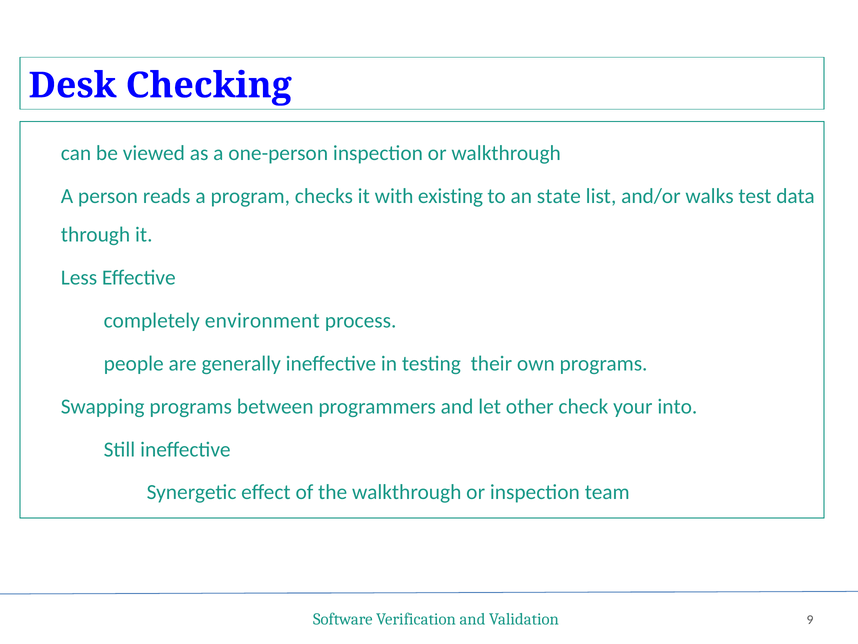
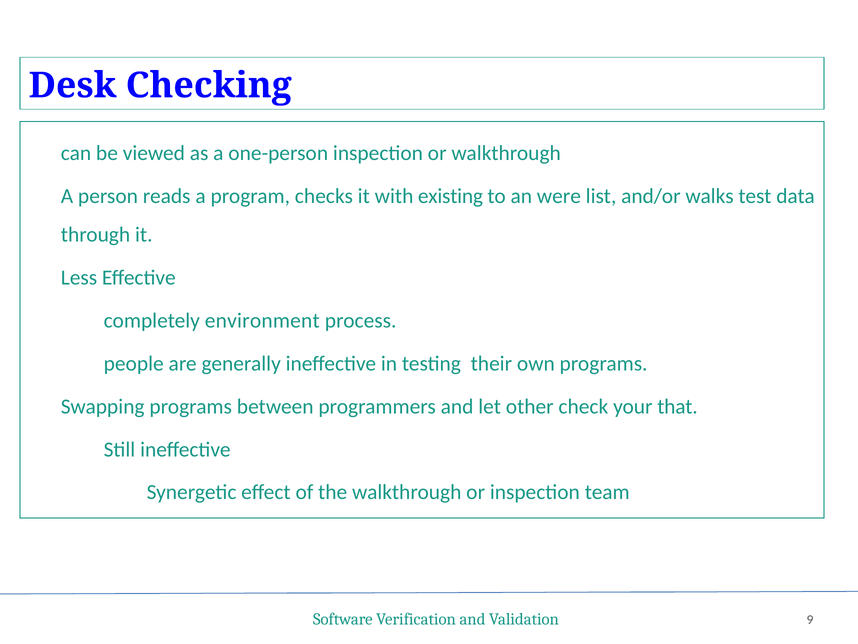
state: state -> were (559, 196)
into: into -> that (677, 406)
